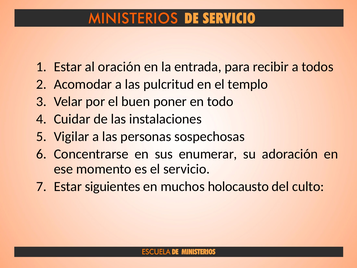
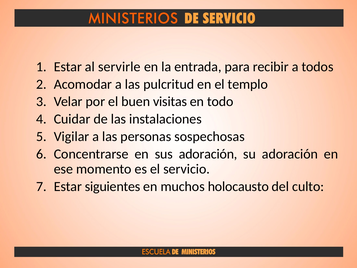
oración: oración -> servirle (119, 67)
poner: poner -> visitas (170, 102)
sus enumerar: enumerar -> adoración (208, 154)
